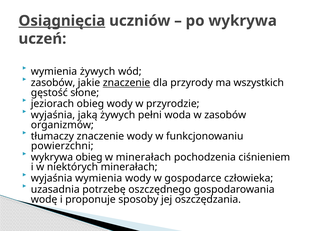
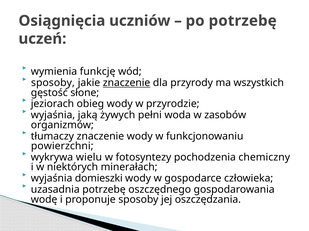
Osiągnięcia underline: present -> none (62, 21)
po wykrywa: wykrywa -> potrzebę (243, 21)
wymienia żywych: żywych -> funkcję (98, 72)
zasobów: zasobów -> sposoby (53, 83)
wykrywa obieg: obieg -> wielu (89, 158)
w minerałach: minerałach -> fotosyntezy (143, 158)
ciśnieniem: ciśnieniem -> chemiczny (264, 158)
wyjaśnia wymienia: wymienia -> domieszki (99, 179)
